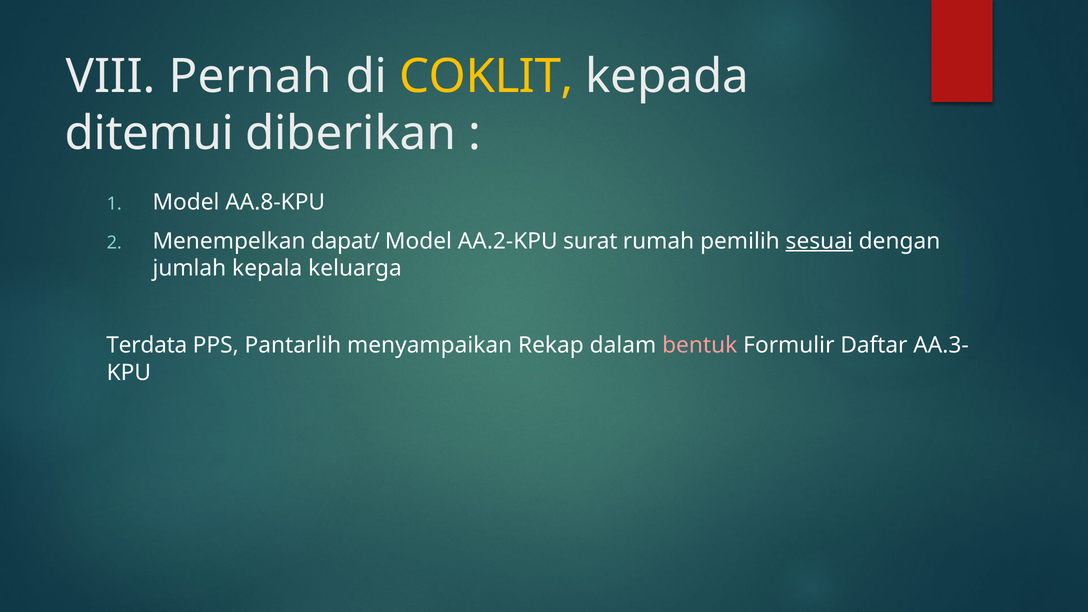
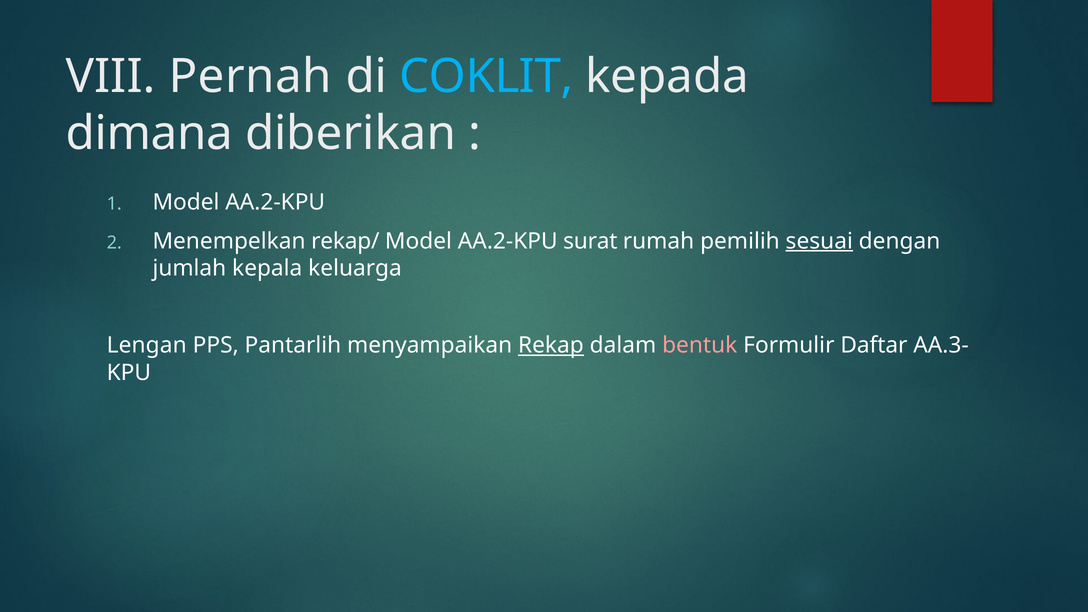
COKLIT colour: yellow -> light blue (486, 76)
ditemui: ditemui -> dimana (149, 134)
AA.8-KPU: AA.8-KPU -> AA.2-KPU (275, 202)
dapat/: dapat/ -> rekap/ (345, 241)
Terdata: Terdata -> Lengan (147, 345)
Rekap underline: none -> present (551, 345)
